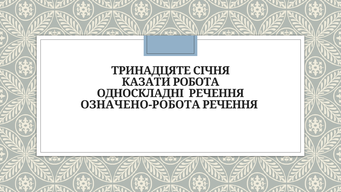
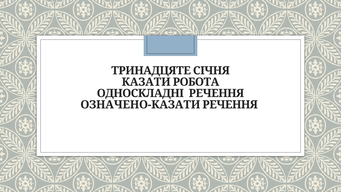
ОЗНАЧЕНО-РОБОТА: ОЗНАЧЕНО-РОБОТА -> ОЗНАЧЕНО-КАЗАТИ (140, 105)
